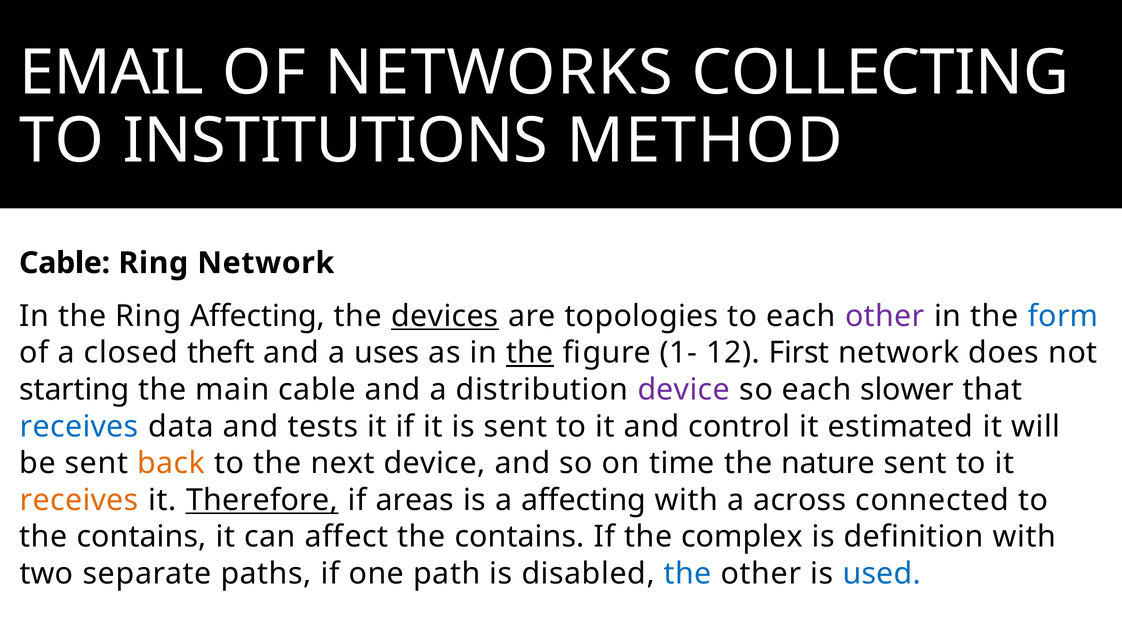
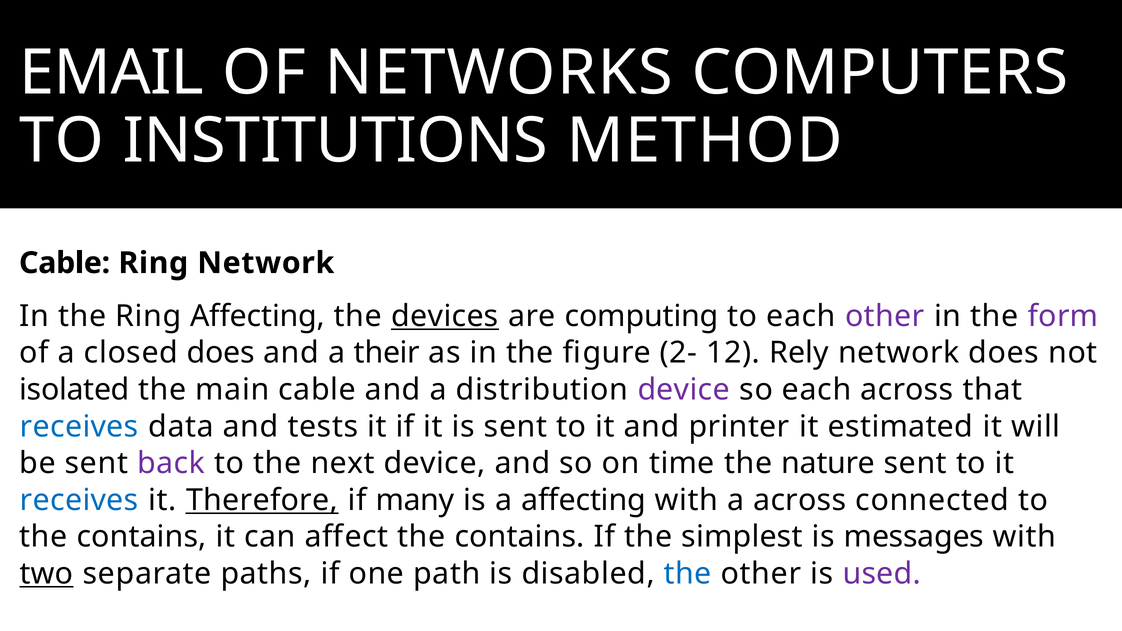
COLLECTING: COLLECTING -> COMPUTERS (880, 73)
topologies: topologies -> computing (642, 316)
form colour: blue -> purple (1063, 316)
closed theft: theft -> does (221, 353)
uses: uses -> their (387, 353)
the underline: present -> none (530, 353)
1-: 1- -> 2- (678, 353)
First: First -> Rely (799, 353)
starting: starting -> isolated (74, 390)
each slower: slower -> across (907, 390)
control: control -> printer (739, 427)
back colour: orange -> purple (171, 463)
receives colour: orange -> blue (79, 500)
areas: areas -> many (415, 500)
complex: complex -> simplest (742, 537)
definition: definition -> messages (914, 537)
two underline: none -> present (46, 574)
used colour: blue -> purple (882, 574)
